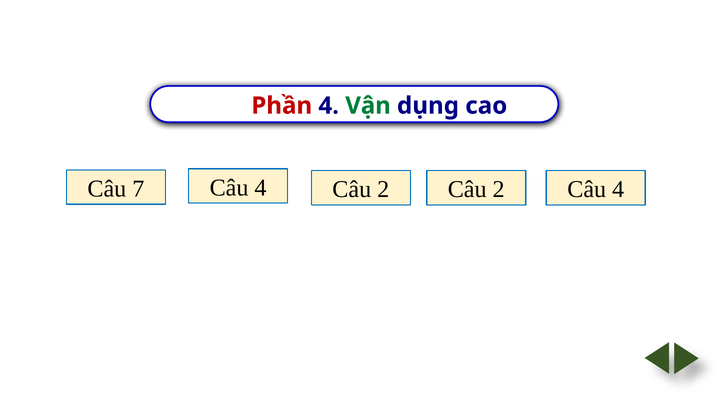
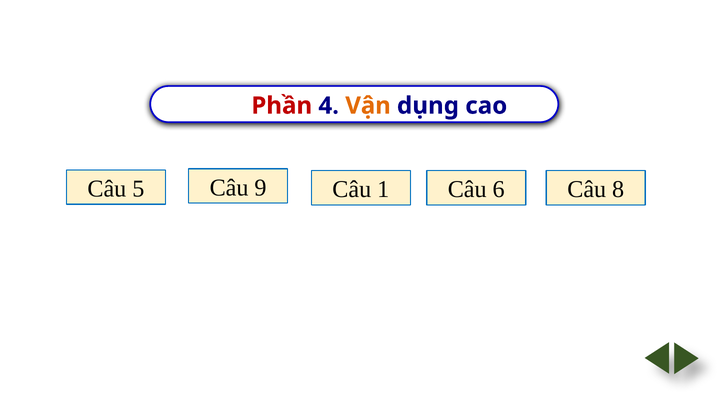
Vận colour: green -> orange (368, 106)
4: 4 -> 9 (261, 188)
7: 7 -> 5 (138, 189)
2: 2 -> 1 (383, 190)
2: 2 -> 6 (499, 190)
4: 4 -> 8 (618, 190)
